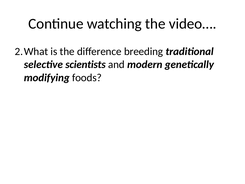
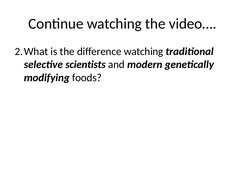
difference breeding: breeding -> watching (144, 51)
